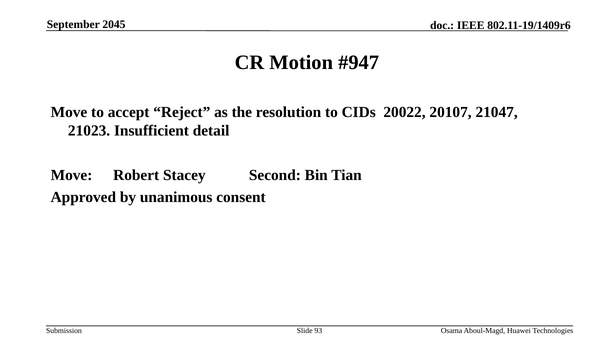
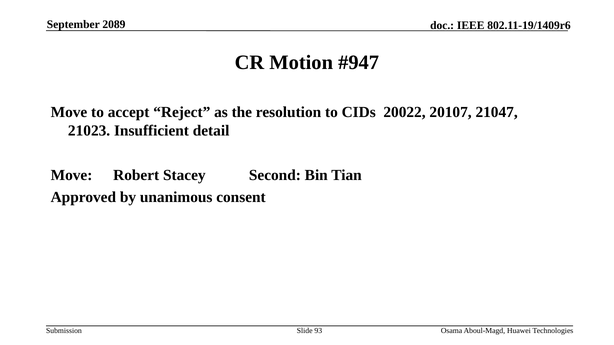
2045: 2045 -> 2089 (114, 24)
